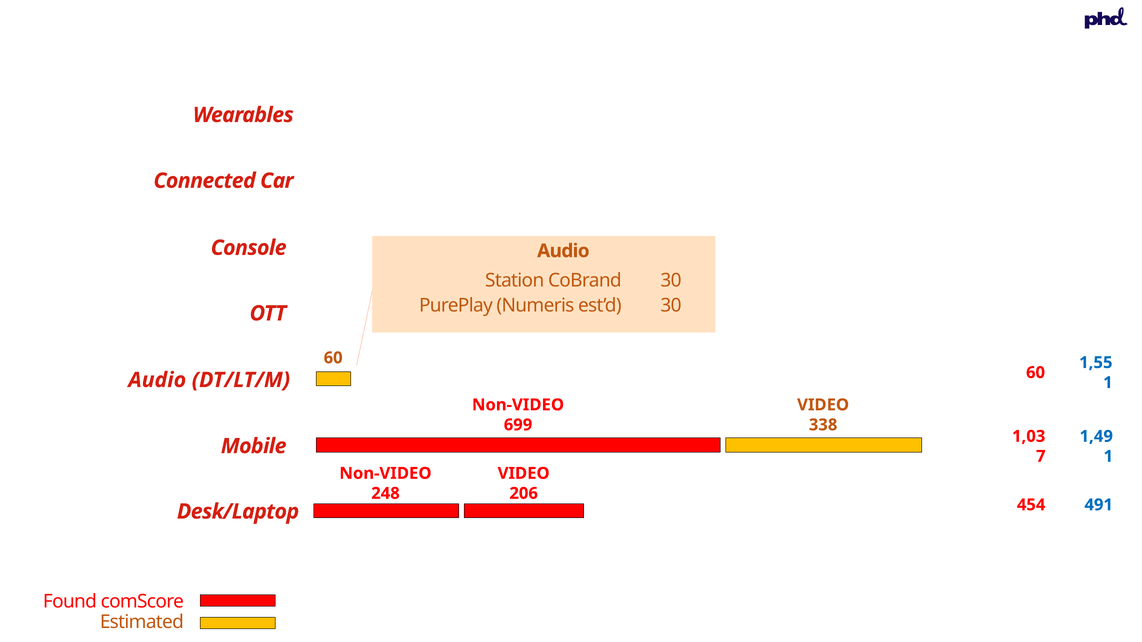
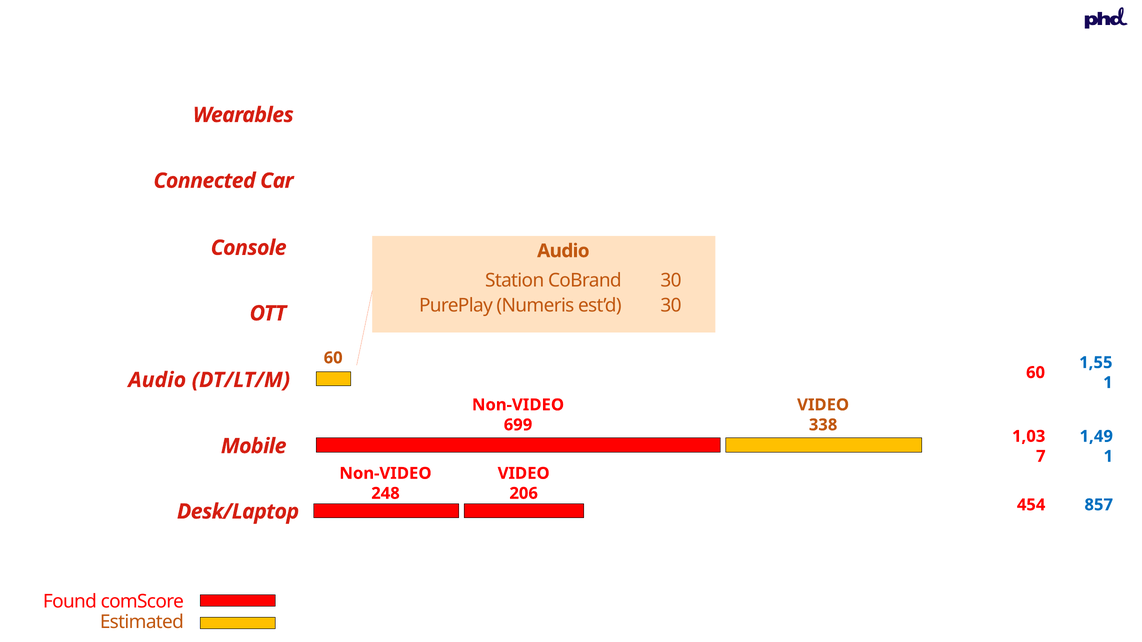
491: 491 -> 857 (1099, 505)
